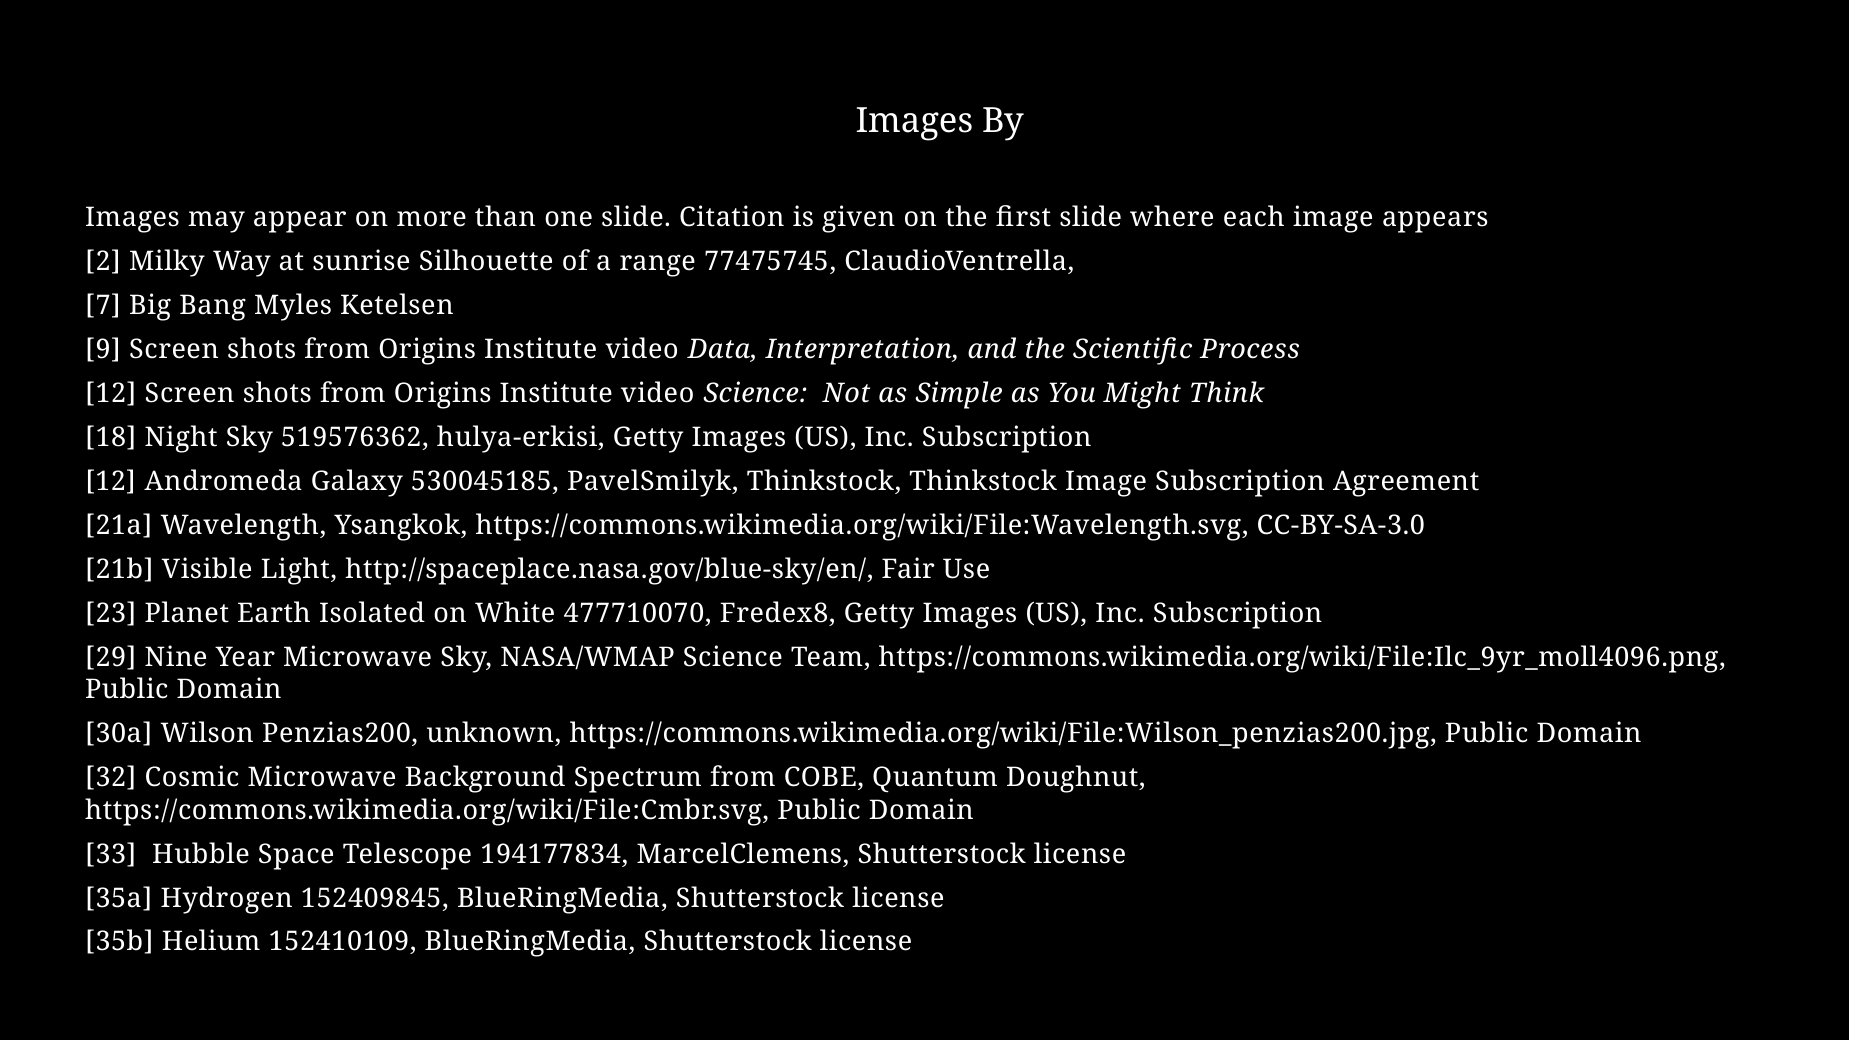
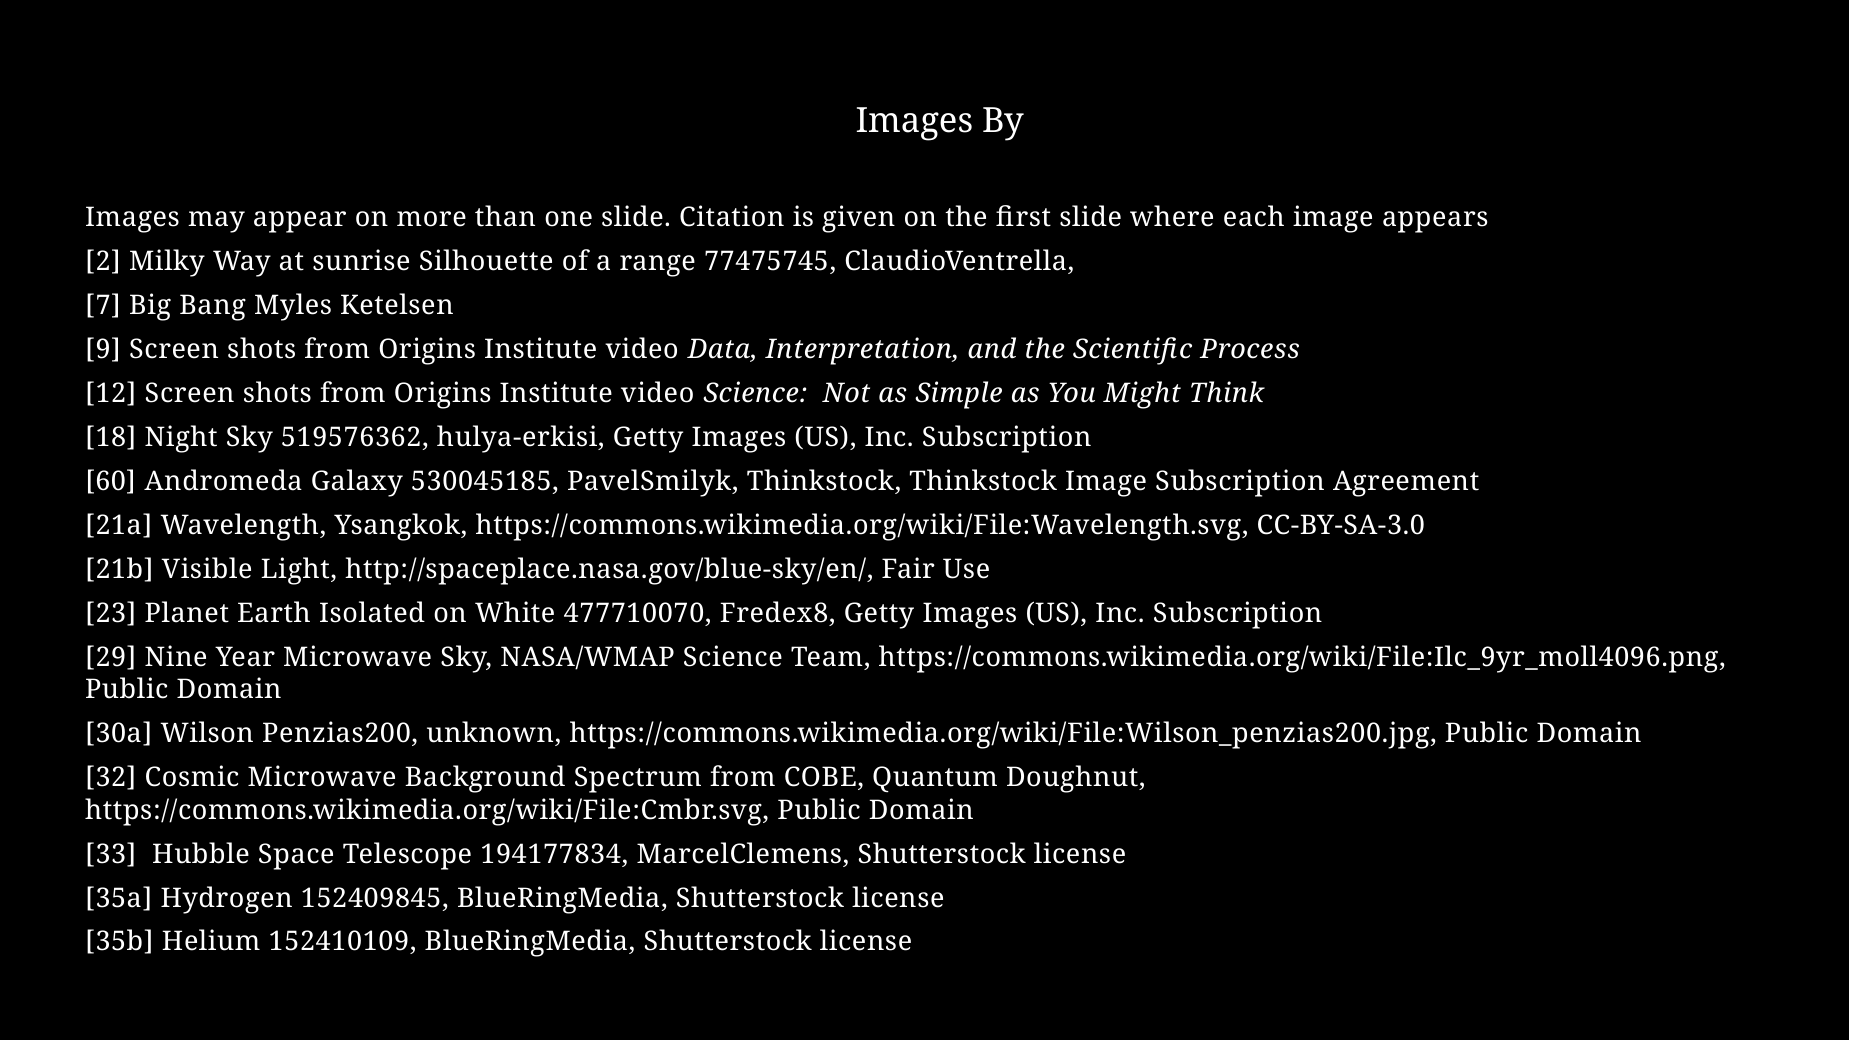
12: 12 -> 60 (111, 482)
